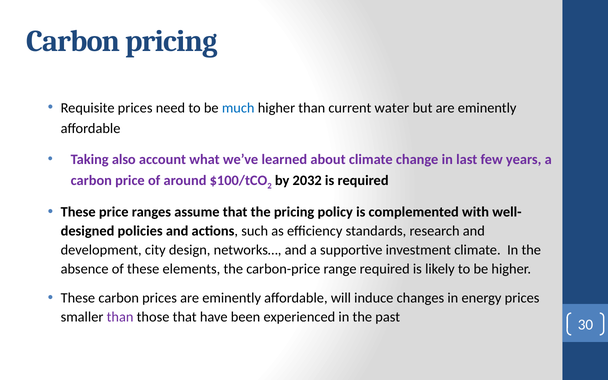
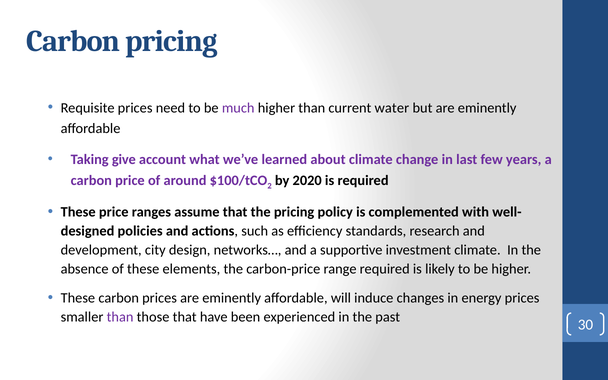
much colour: blue -> purple (238, 108)
also: also -> give (124, 159)
2032: 2032 -> 2020 (307, 181)
